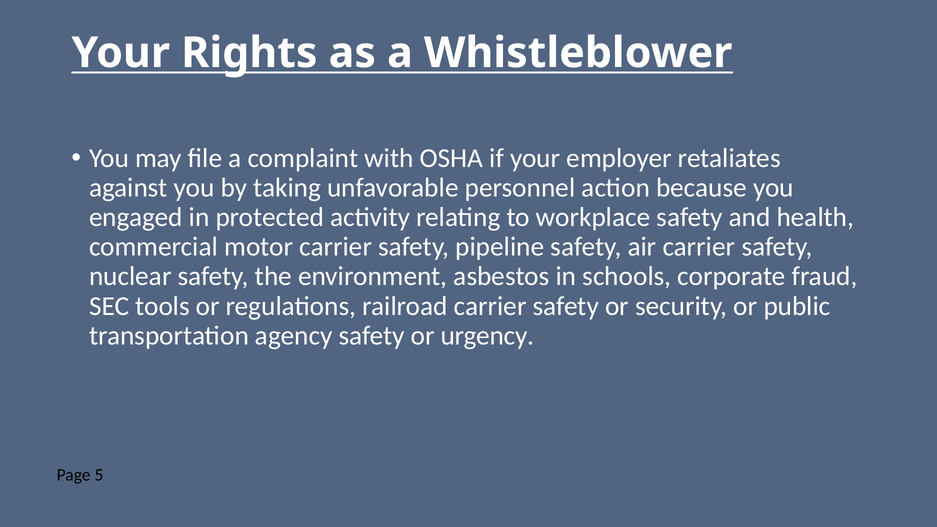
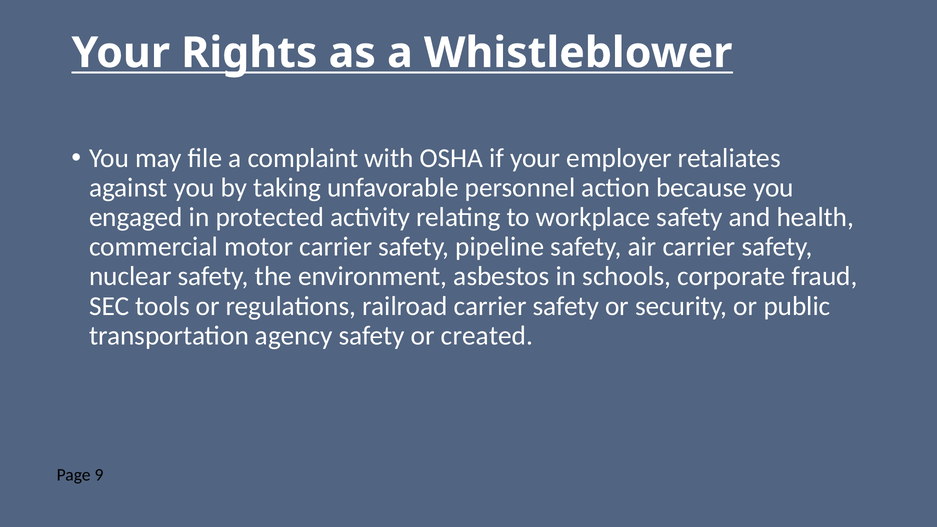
urgency: urgency -> created (487, 336)
5: 5 -> 9 (99, 475)
